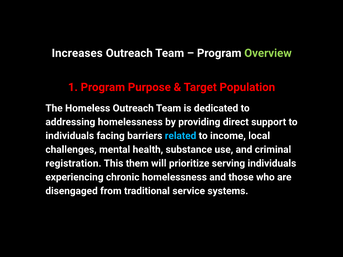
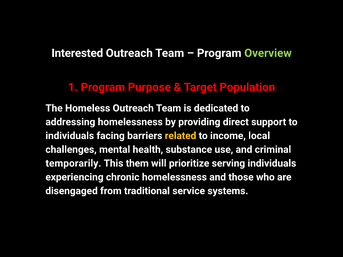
Increases: Increases -> Interested (77, 53)
related colour: light blue -> yellow (181, 136)
registration: registration -> temporarily (73, 163)
